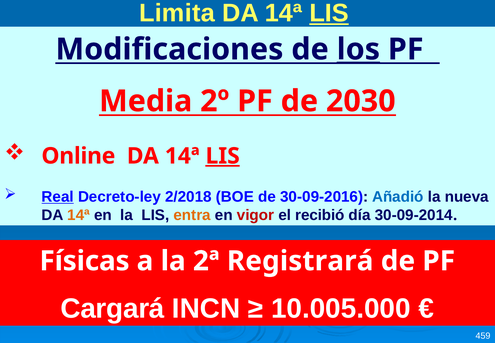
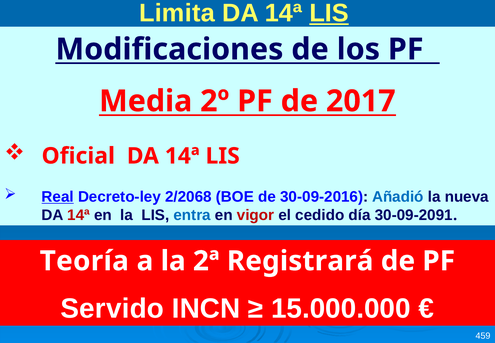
los underline: present -> none (358, 49)
2030: 2030 -> 2017 (361, 101)
Online: Online -> Oficial (78, 156)
LIS underline: present -> none (223, 156)
2/2018: 2/2018 -> 2/2068 (188, 197)
14ª colour: orange -> red (79, 215)
entra colour: orange -> blue (192, 215)
recibió: recibió -> cedido (320, 215)
30-09-2014: 30-09-2014 -> 30-09-2091 (414, 215)
Físicas: Físicas -> Teoría (84, 261)
Cargará: Cargará -> Servido (112, 308)
10.005.000: 10.005.000 -> 15.000.000 (341, 308)
